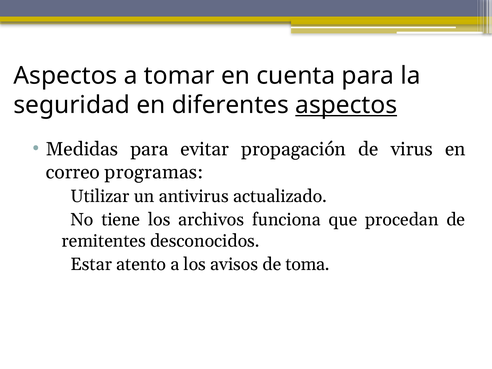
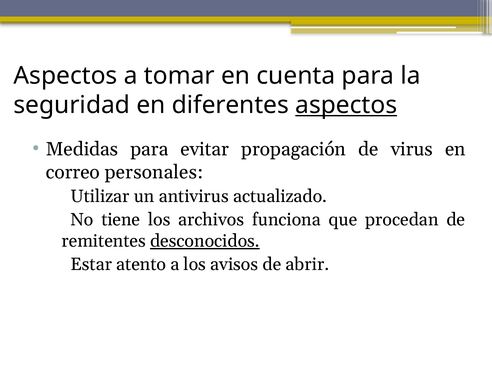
programas: programas -> personales (154, 172)
desconocidos underline: none -> present (205, 241)
toma: toma -> abrir (307, 264)
